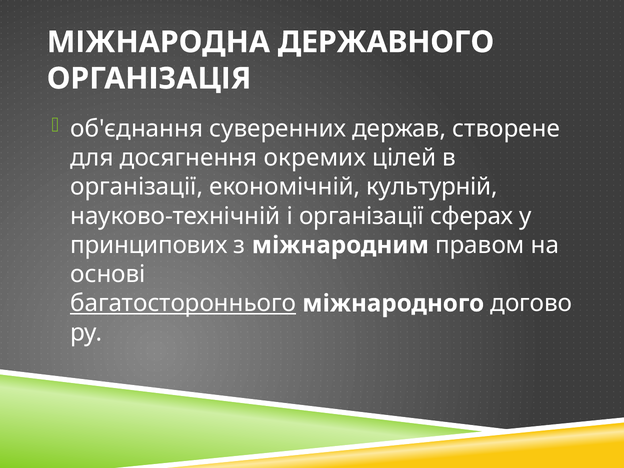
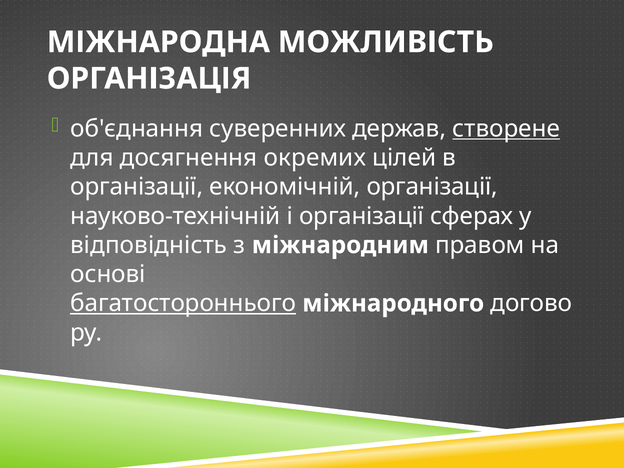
ДЕРЖАВНОГО: ДЕРЖАВНОГО -> МОЖЛИВІСТЬ (386, 42)
створене underline: none -> present (506, 129)
економічній культурній: культурній -> організації (432, 187)
принципових: принципових -> відповідність (149, 245)
